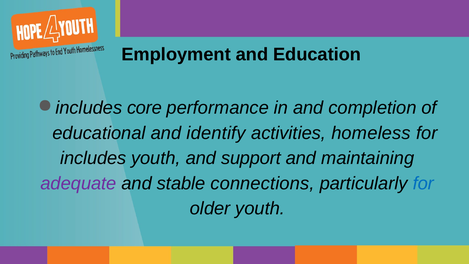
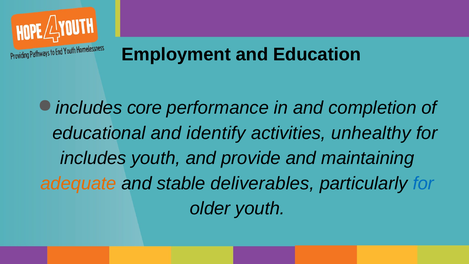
homeless: homeless -> unhealthy (371, 133)
support: support -> provide (251, 158)
adequate colour: purple -> orange (78, 183)
connections: connections -> deliverables (262, 183)
